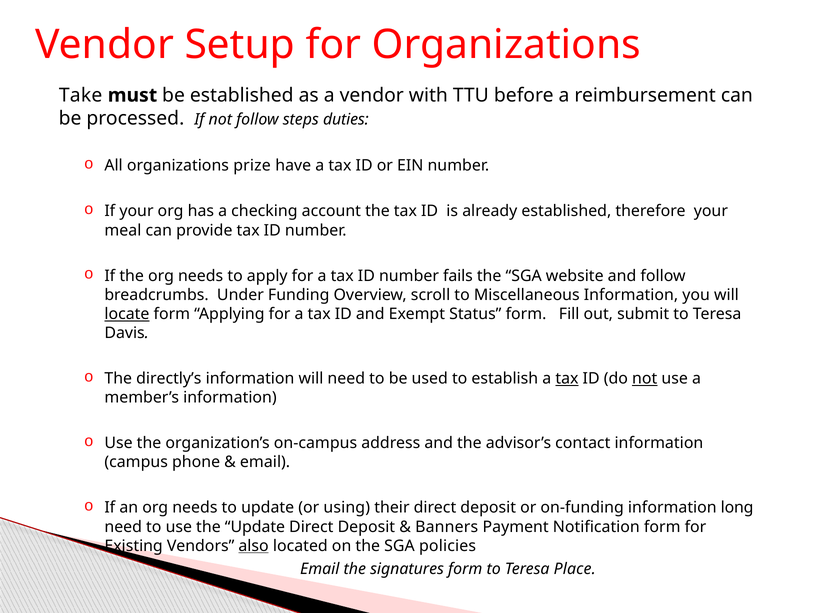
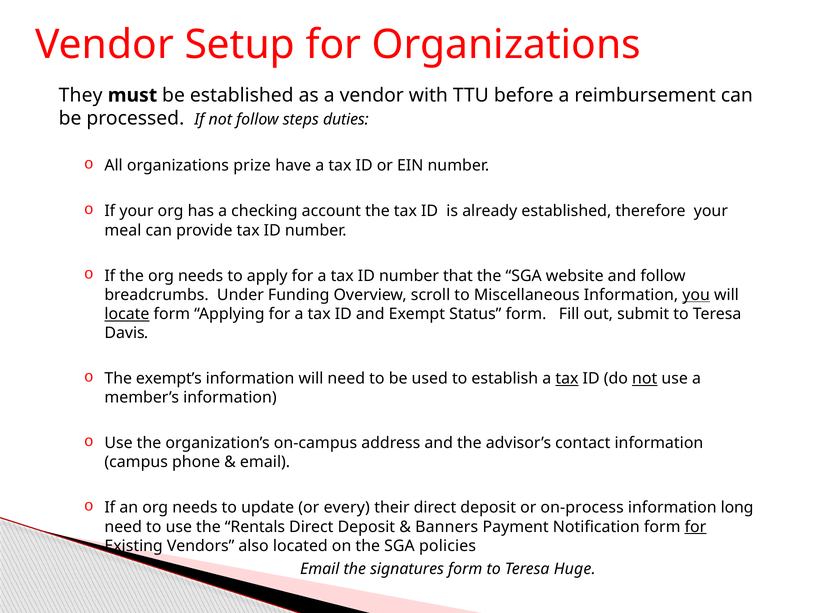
Take: Take -> They (81, 95)
fails: fails -> that (458, 276)
you underline: none -> present (696, 295)
directly’s: directly’s -> exempt’s (169, 378)
using: using -> every (347, 508)
on-funding: on-funding -> on-process (582, 508)
the Update: Update -> Rentals (255, 527)
for underline: none -> present (695, 527)
also underline: present -> none (254, 546)
Place: Place -> Huge (575, 569)
